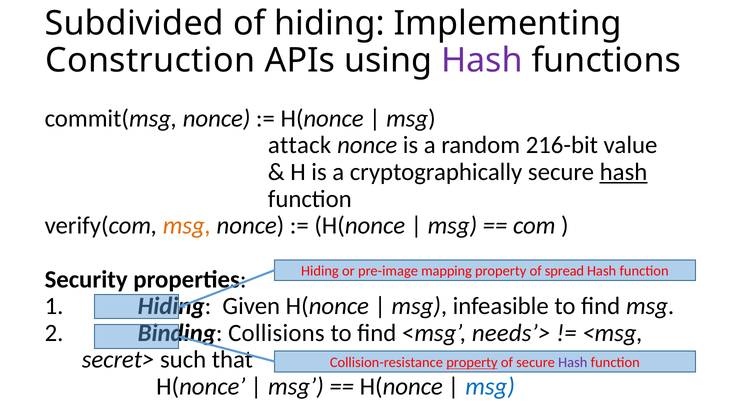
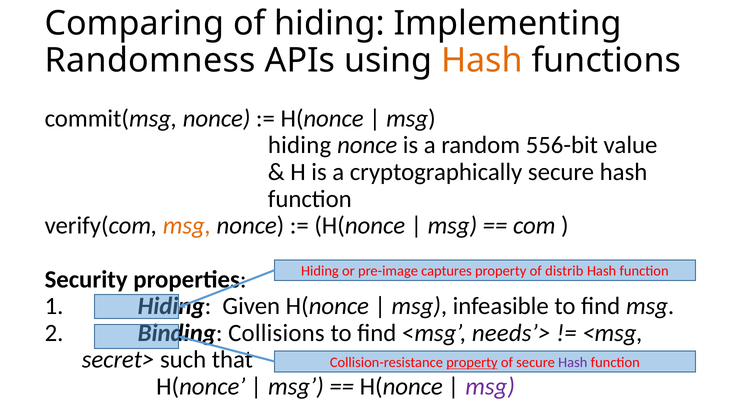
Subdivided: Subdivided -> Comparing (134, 24)
Construction: Construction -> Randomness (150, 60)
Hash colour: purple -> orange (482, 60)
attack: attack -> hiding (300, 145)
216-bit: 216-bit -> 556-bit (562, 145)
hash underline: present -> none (624, 172)
mapping: mapping -> captures (446, 271)
spread: spread -> distrib (564, 271)
msg colour: blue -> purple (490, 386)
